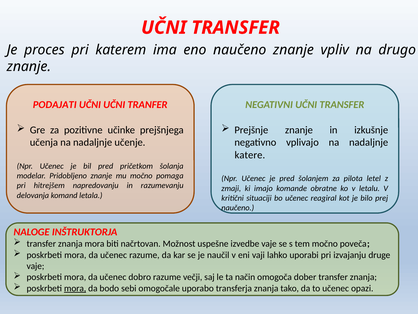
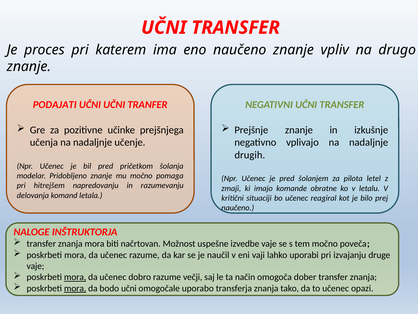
katere: katere -> drugih (250, 155)
mora underline: none -> present (75, 277)
bodo sebi: sebi -> učni (129, 288)
